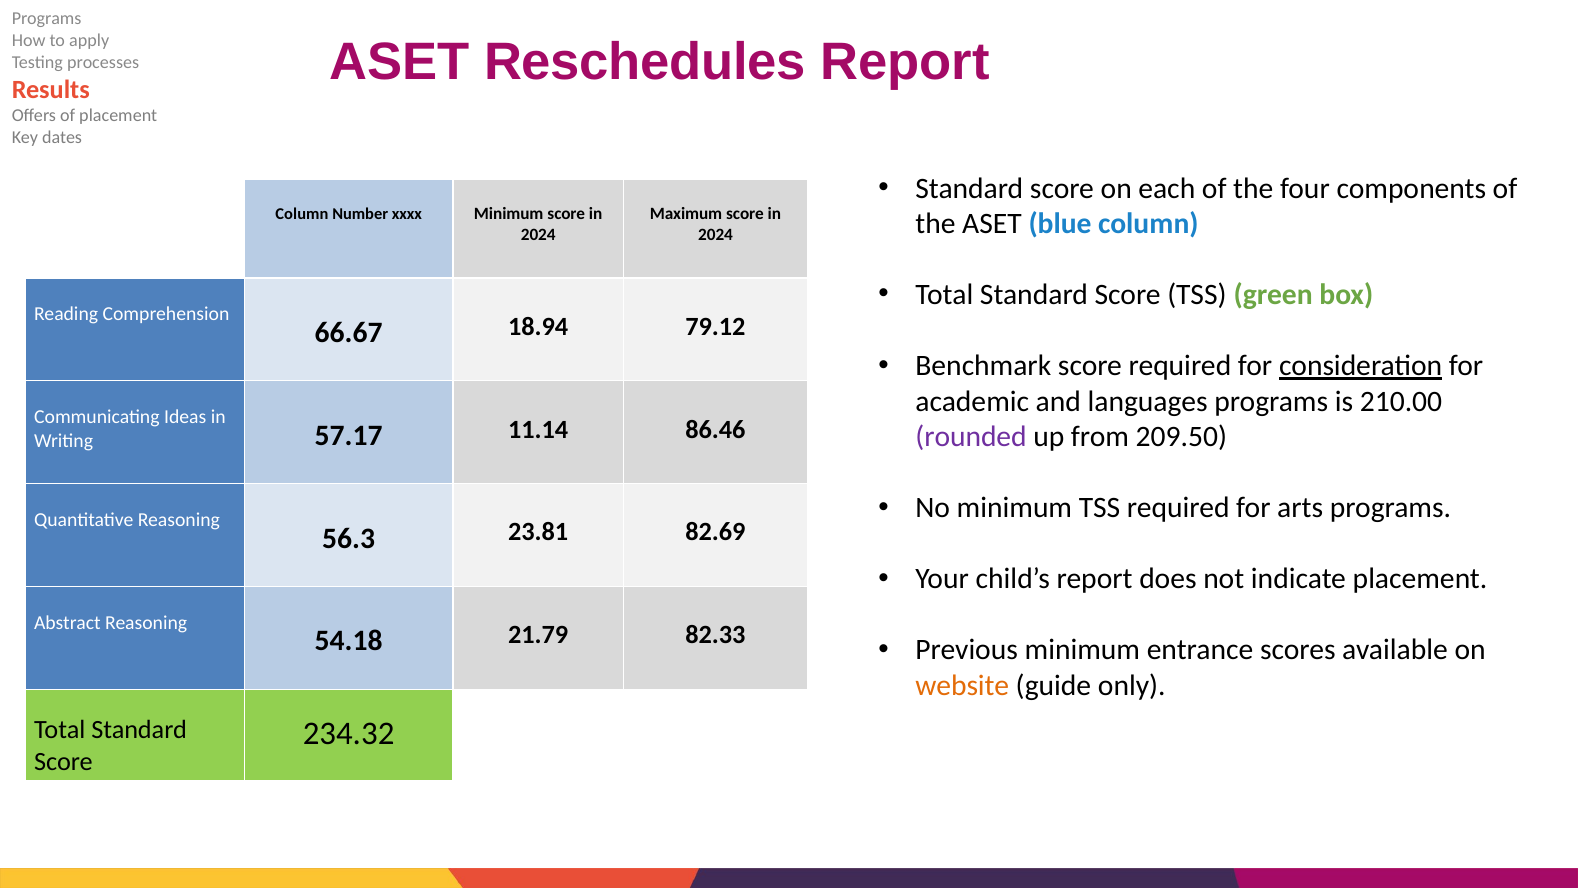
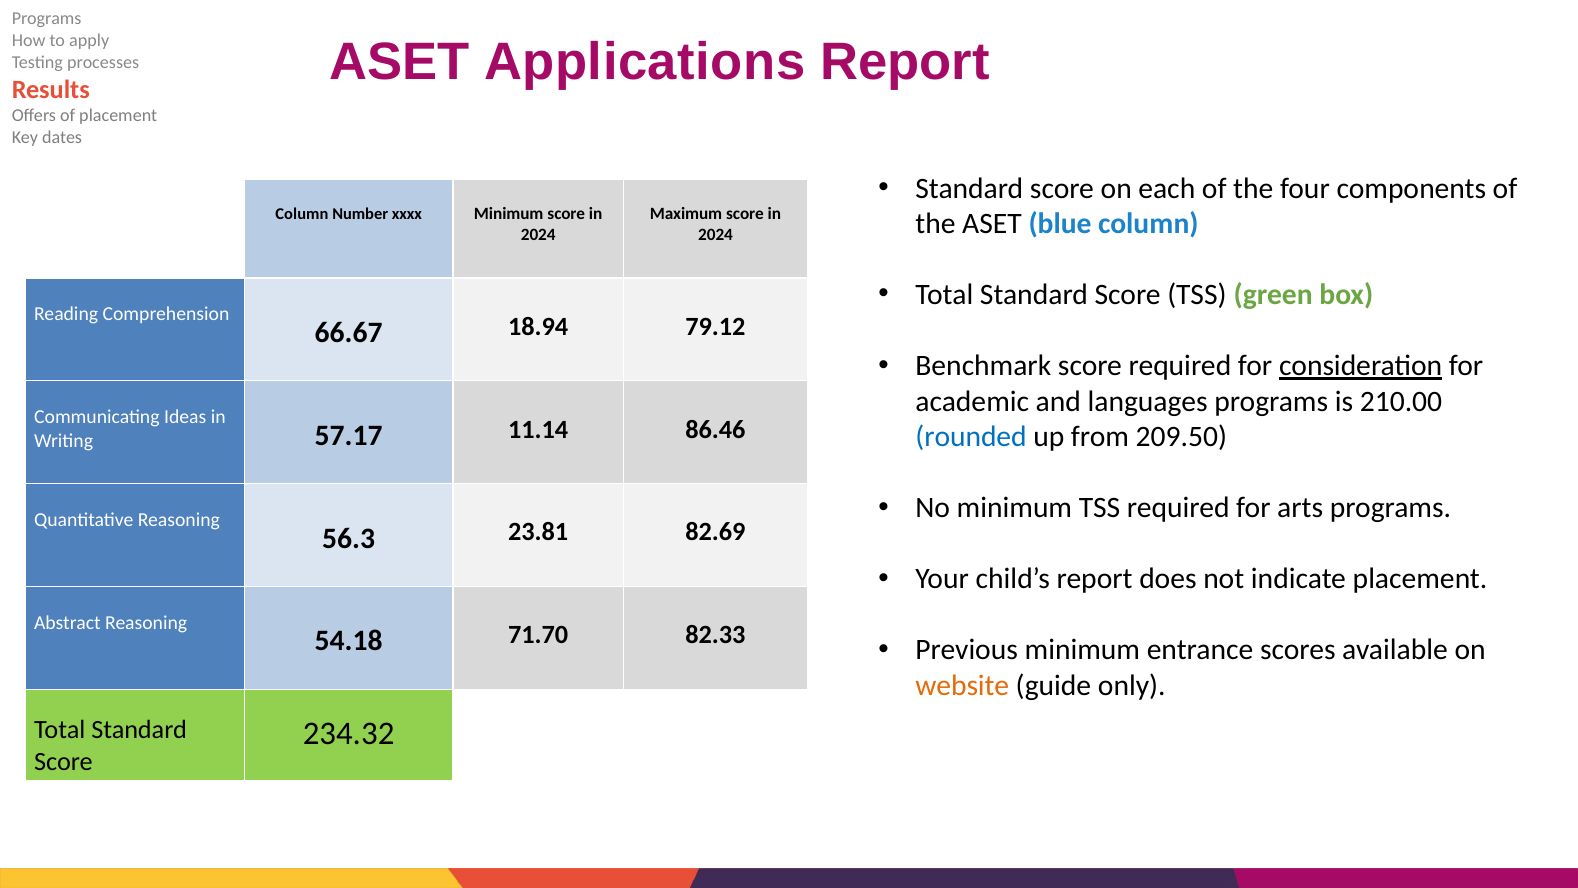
Reschedules: Reschedules -> Applications (645, 63)
rounded colour: purple -> blue (971, 437)
21.79: 21.79 -> 71.70 (538, 635)
